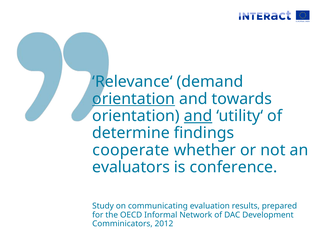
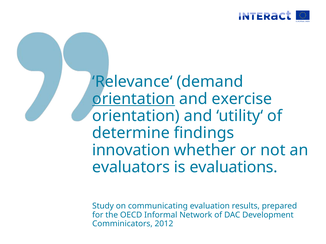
towards: towards -> exercise (242, 99)
and underline: present -> none (198, 116)
cooperate: cooperate -> innovation (131, 150)
conference: conference -> evaluations (234, 168)
